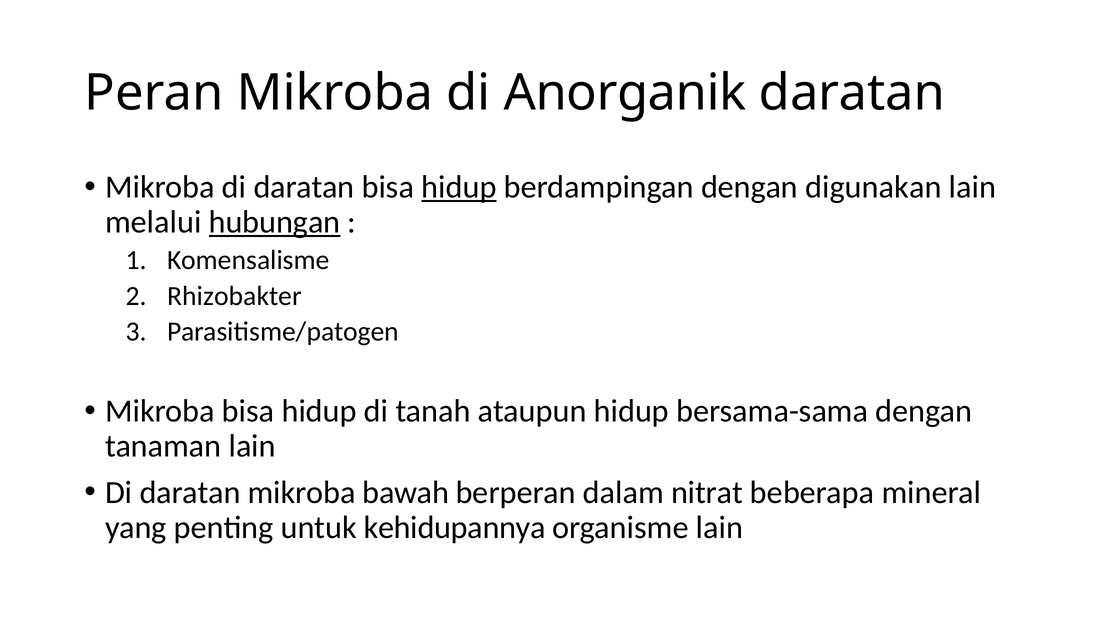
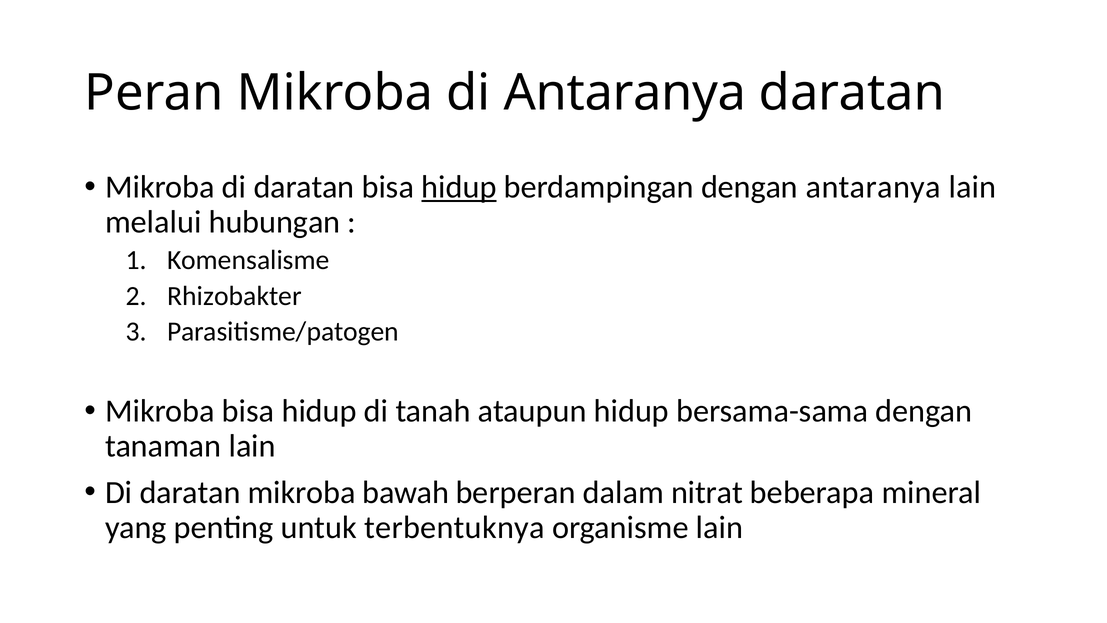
di Anorganik: Anorganik -> Antaranya (625, 93)
dengan digunakan: digunakan -> antaranya (873, 187)
hubungan underline: present -> none (275, 222)
kehidupannya: kehidupannya -> terbentuknya (454, 527)
